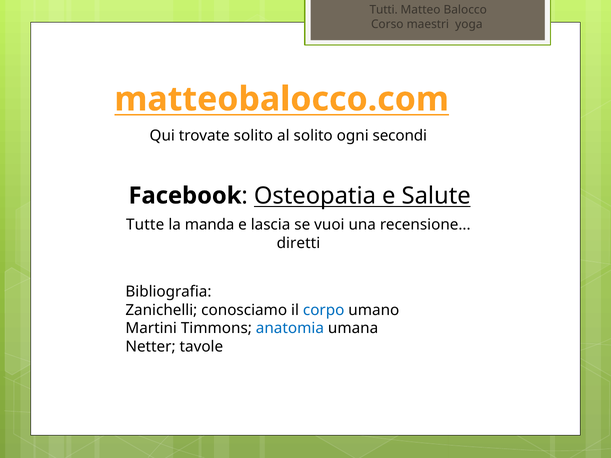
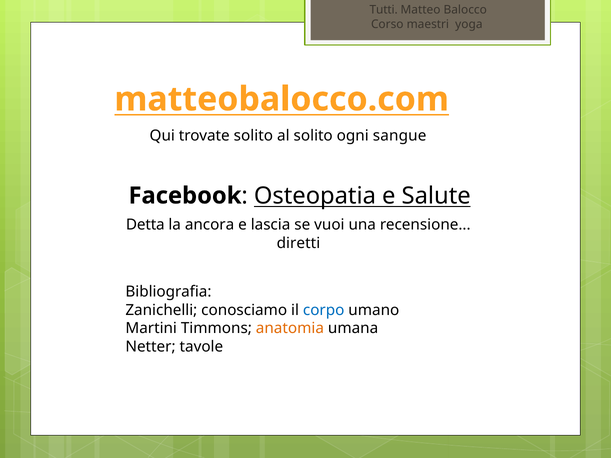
secondi: secondi -> sangue (400, 136)
Tutte: Tutte -> Detta (145, 225)
manda: manda -> ancora (210, 225)
anatomia colour: blue -> orange (290, 328)
